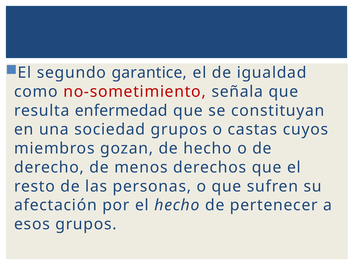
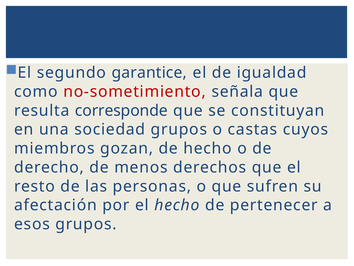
enfermedad: enfermedad -> corresponde (121, 110)
